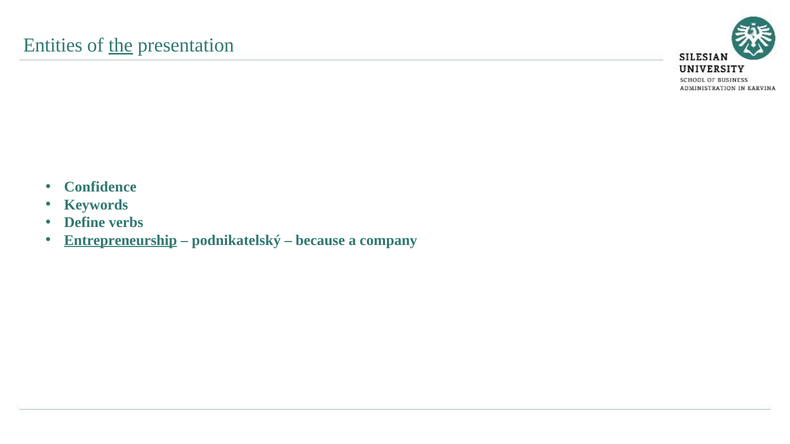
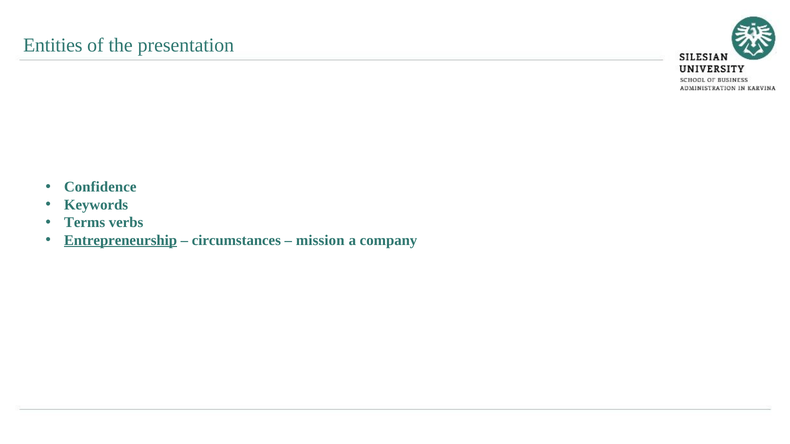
the underline: present -> none (121, 45)
Define: Define -> Terms (85, 223)
podnikatelský: podnikatelský -> circumstances (236, 240)
because: because -> mission (320, 240)
